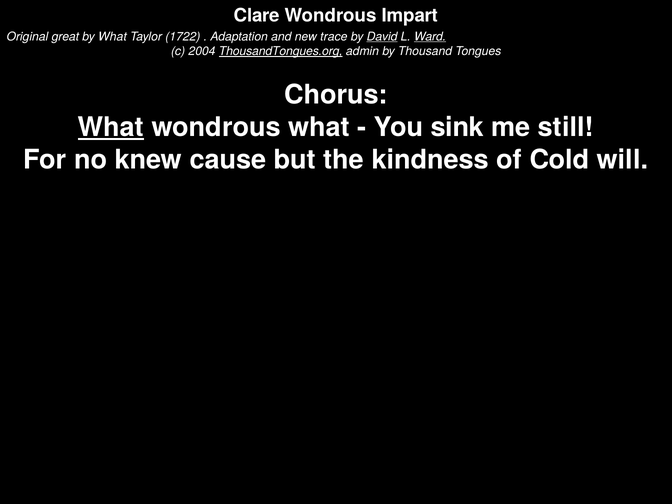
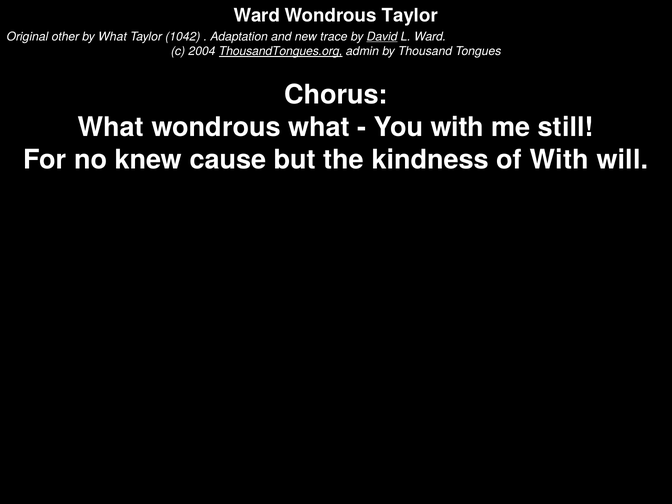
Clare: Clare -> Ward (257, 16)
Wondrous Impart: Impart -> Taylor (410, 16)
great: great -> other (65, 37)
1722: 1722 -> 1042 (183, 37)
Ward underline: present -> none (430, 37)
What underline: present -> none (111, 127)
You sink: sink -> with (457, 127)
of Cold: Cold -> With (559, 160)
